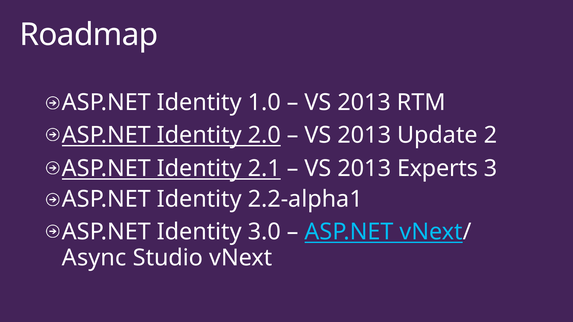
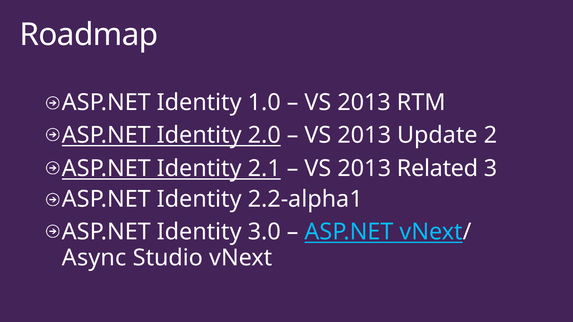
Experts: Experts -> Related (438, 169)
